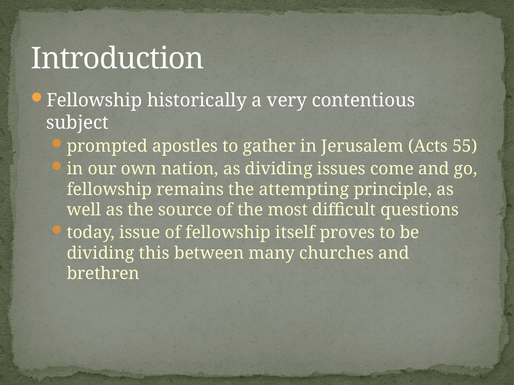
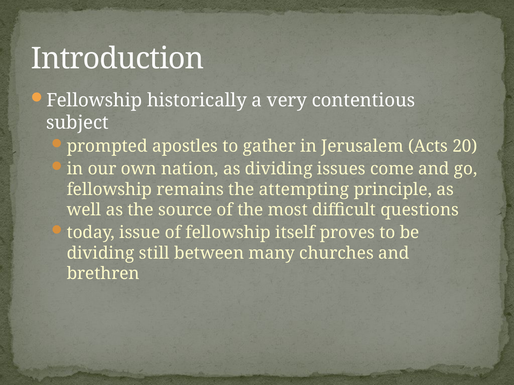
55: 55 -> 20 (465, 146)
this: this -> still (154, 253)
